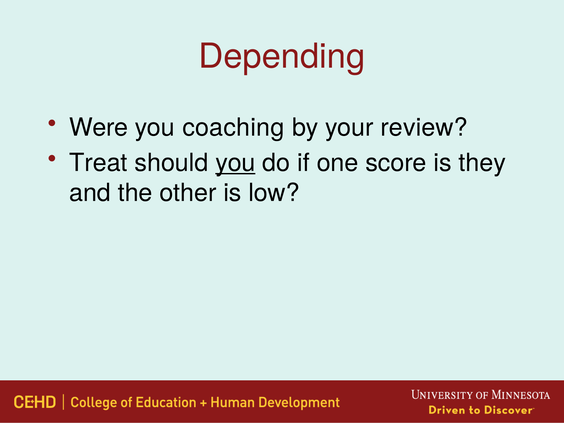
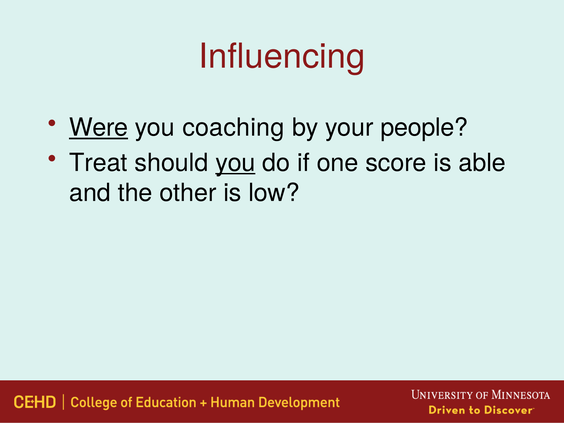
Depending: Depending -> Influencing (282, 56)
Were underline: none -> present (99, 128)
review: review -> people (424, 128)
they: they -> able (482, 163)
